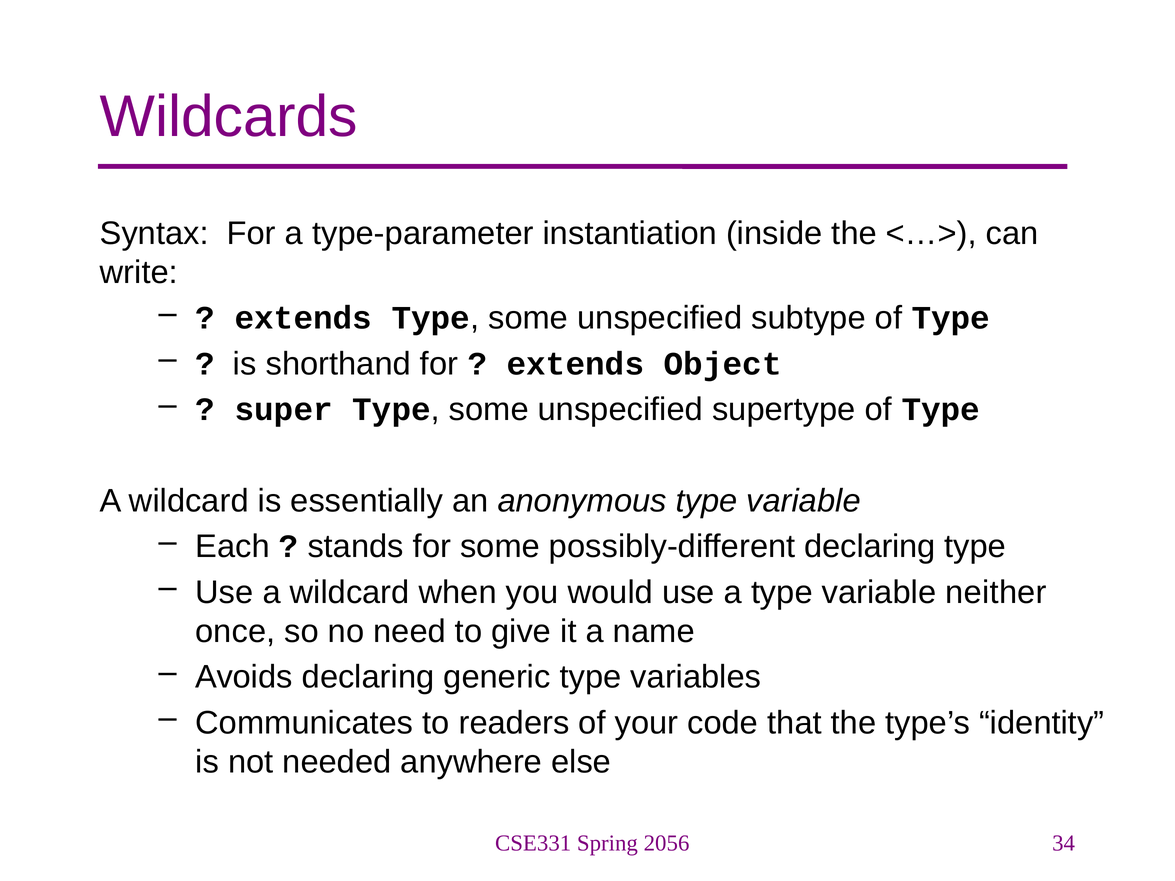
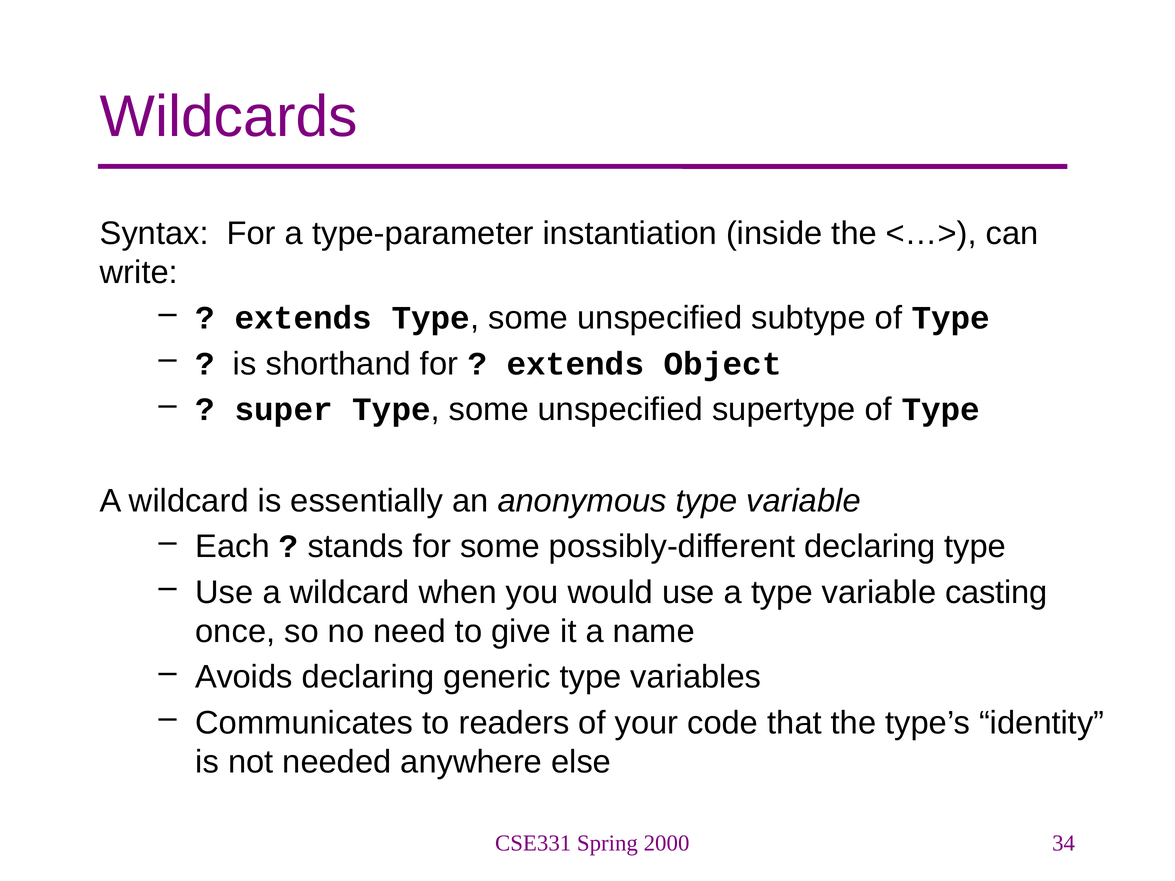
neither: neither -> casting (996, 592)
2056: 2056 -> 2000 (667, 844)
